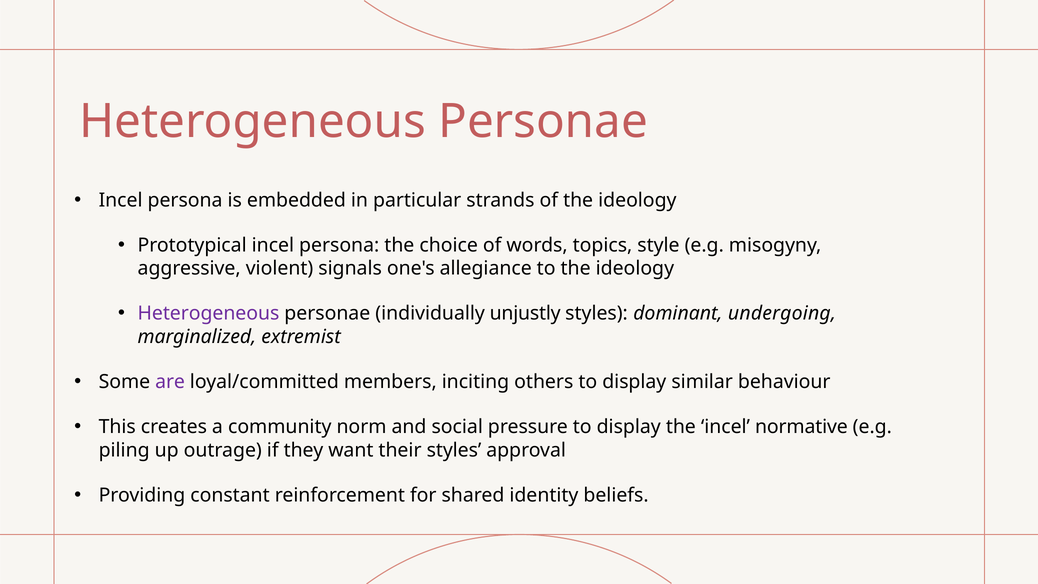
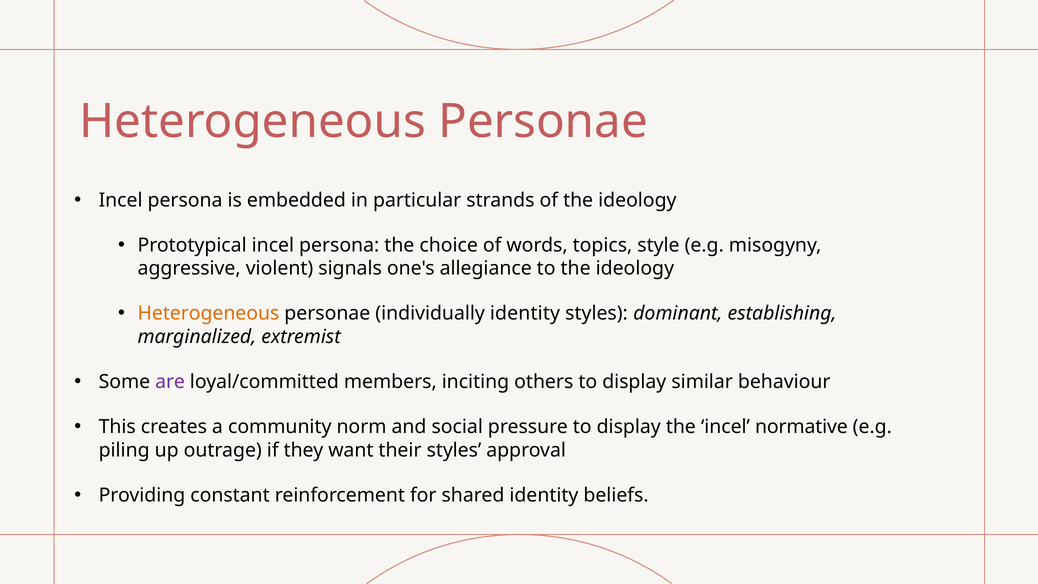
Heterogeneous colour: purple -> orange (208, 313)
individually unjustly: unjustly -> identity (525, 313)
undergoing: undergoing -> establishing (782, 313)
